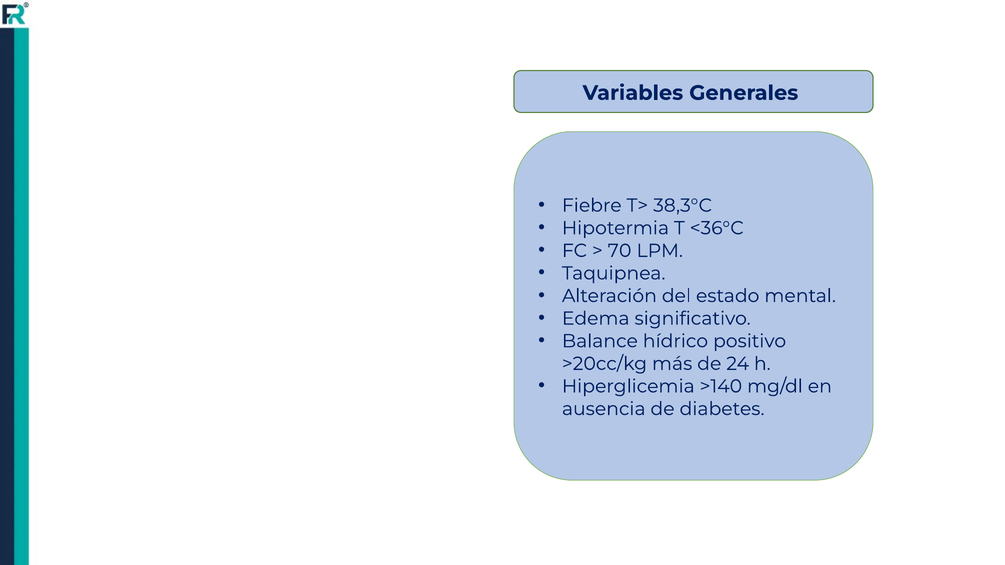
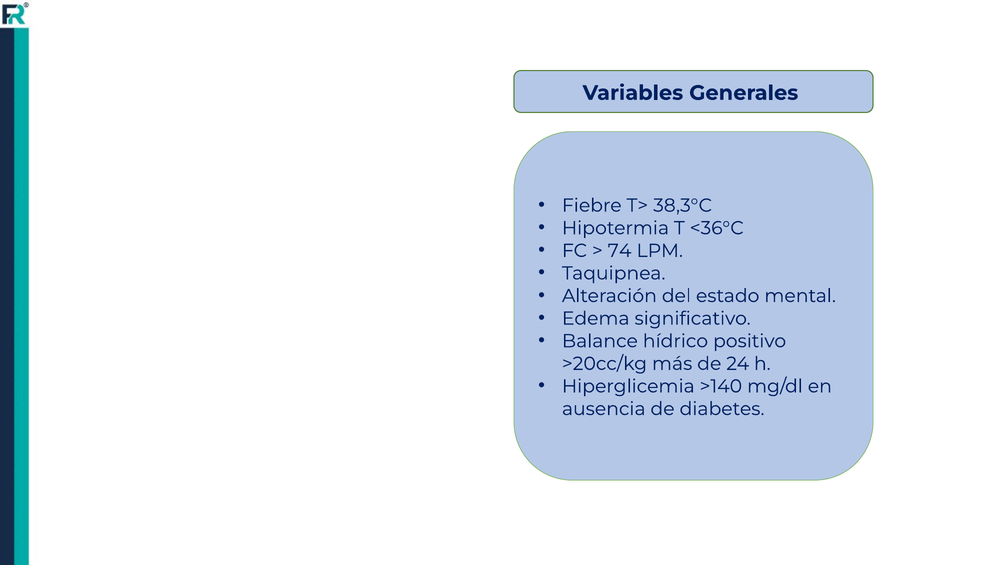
70: 70 -> 74 (620, 251)
